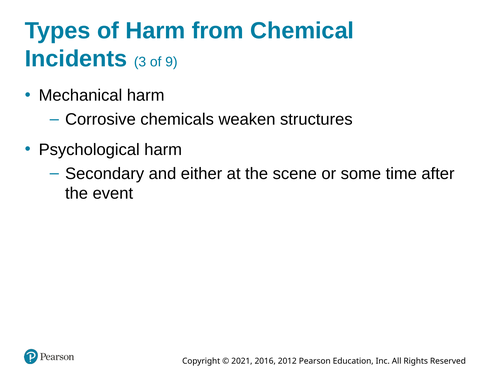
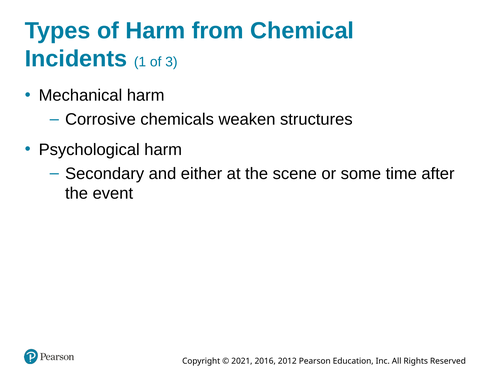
3: 3 -> 1 (140, 62)
9: 9 -> 3 (171, 62)
